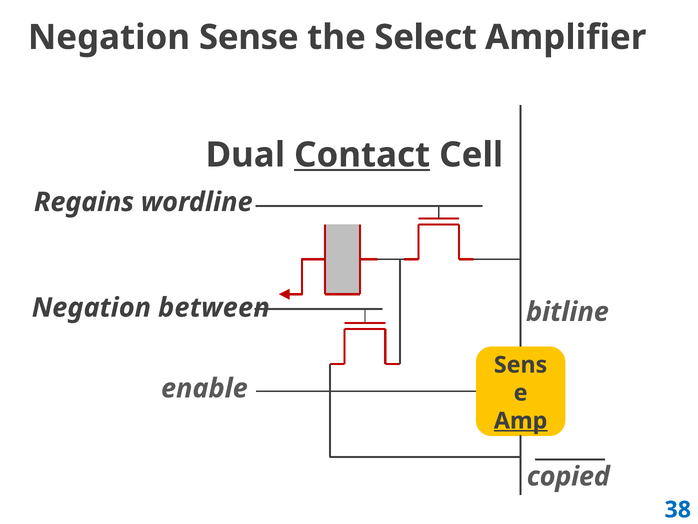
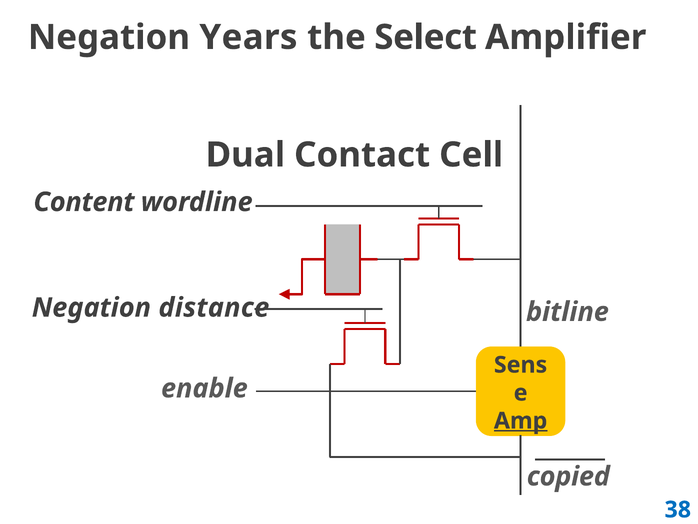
Sense: Sense -> Years (248, 37)
Contact underline: present -> none (362, 155)
Regains: Regains -> Content (84, 202)
between: between -> distance (214, 307)
